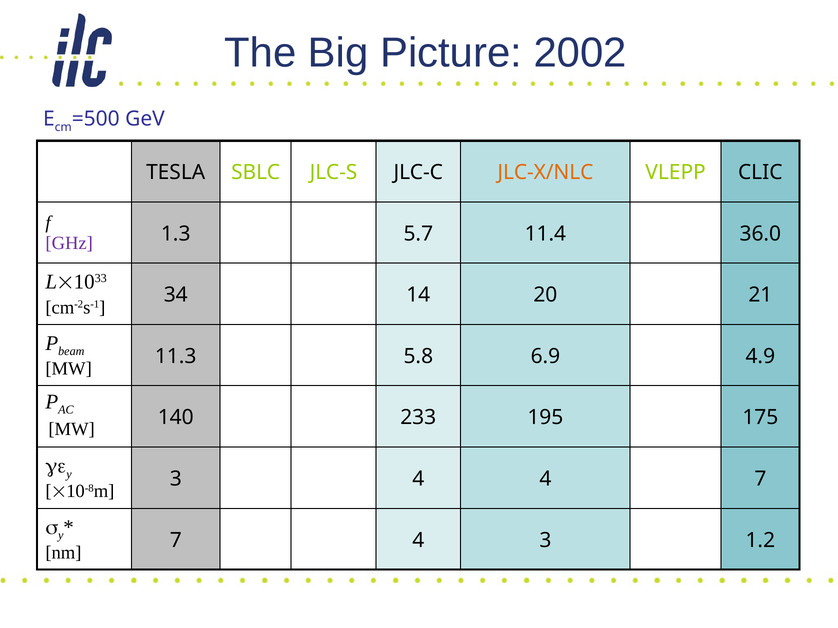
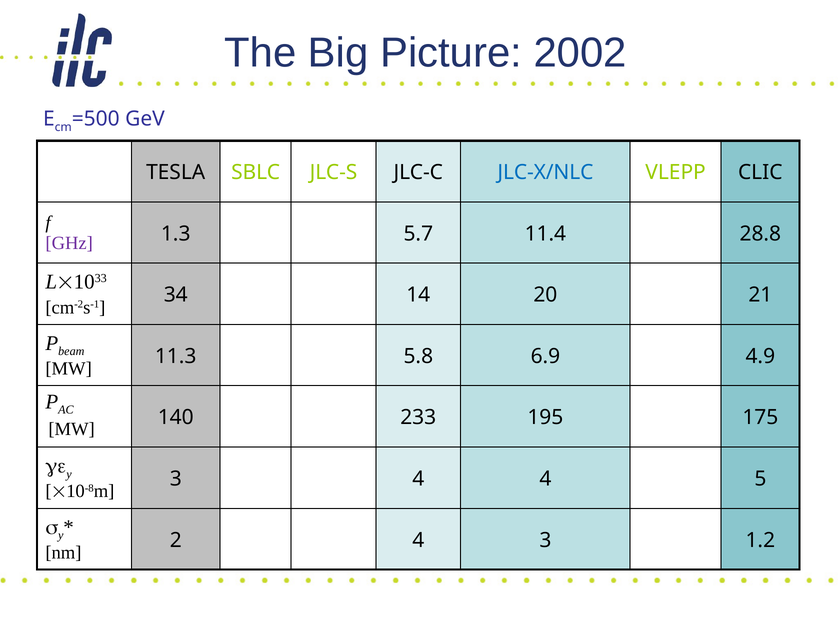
JLC-X/NLC colour: orange -> blue (545, 173)
36.0: 36.0 -> 28.8 (760, 234)
4 7: 7 -> 5 (760, 479)
nm 7: 7 -> 2 (176, 541)
